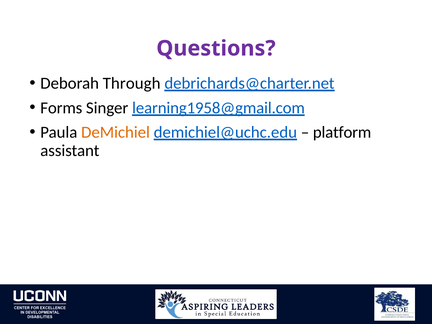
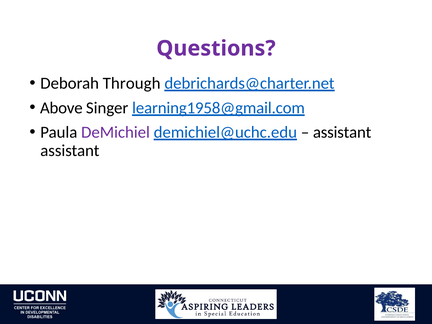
Forms: Forms -> Above (61, 108)
DeMichiel colour: orange -> purple (115, 132)
platform: platform -> assistant (342, 132)
